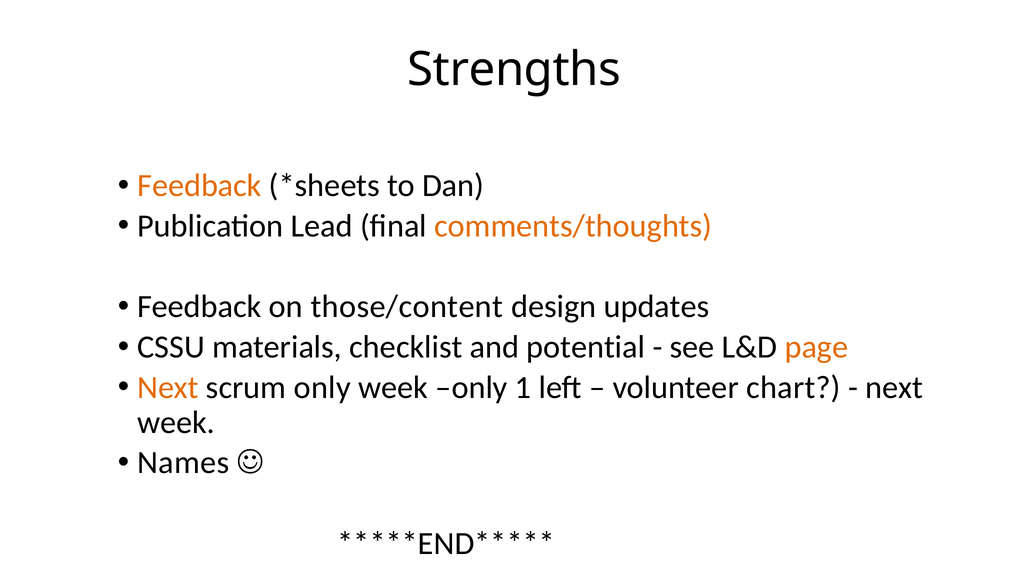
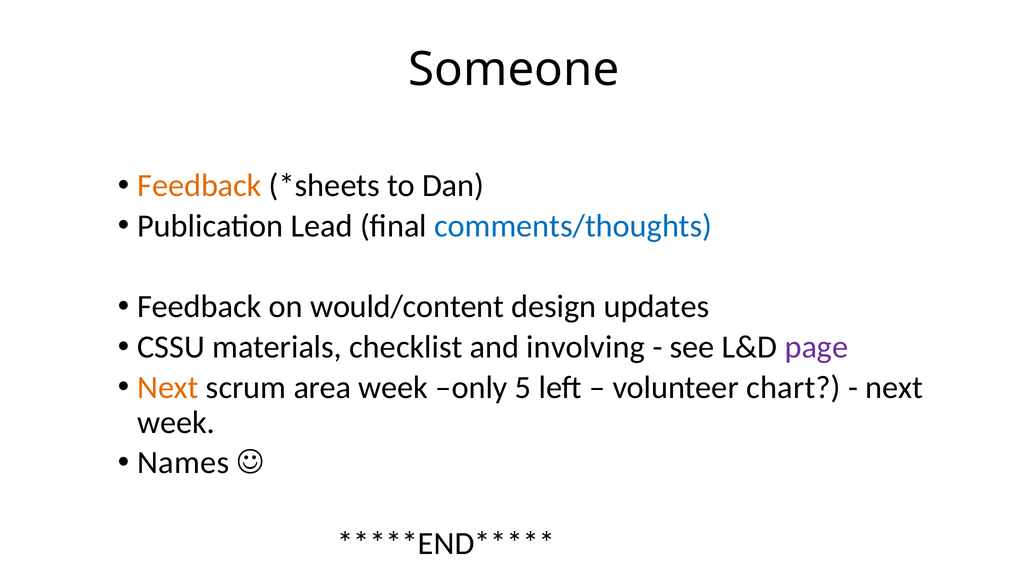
Strengths: Strengths -> Someone (514, 69)
comments/thoughts colour: orange -> blue (573, 226)
those/content: those/content -> would/content (407, 307)
potential: potential -> involving (586, 347)
page colour: orange -> purple (816, 347)
scrum only: only -> area (322, 387)
1: 1 -> 5 (523, 387)
